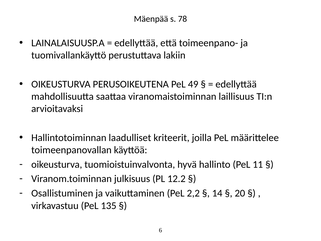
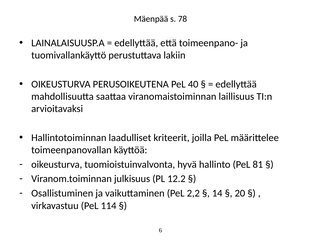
49: 49 -> 40 (193, 84)
11: 11 -> 81 (258, 164)
135: 135 -> 114 (109, 205)
